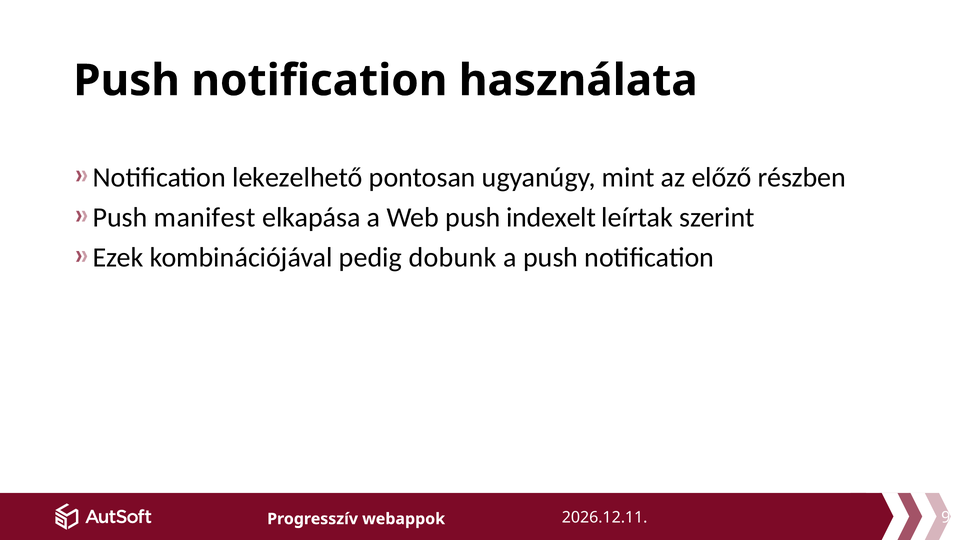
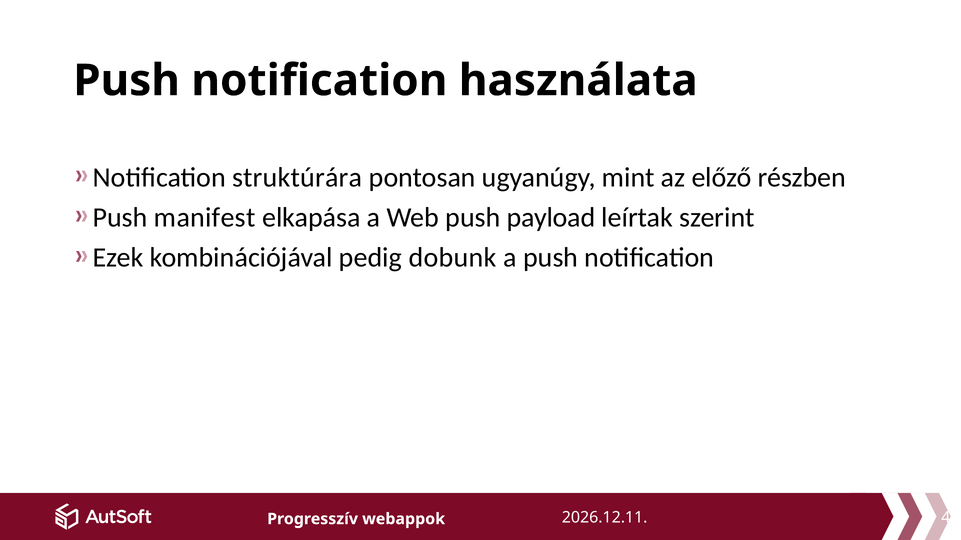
lekezelhető: lekezelhető -> struktúrára (297, 178)
indexelt: indexelt -> payload (551, 218)
90: 90 -> 41 (950, 518)
